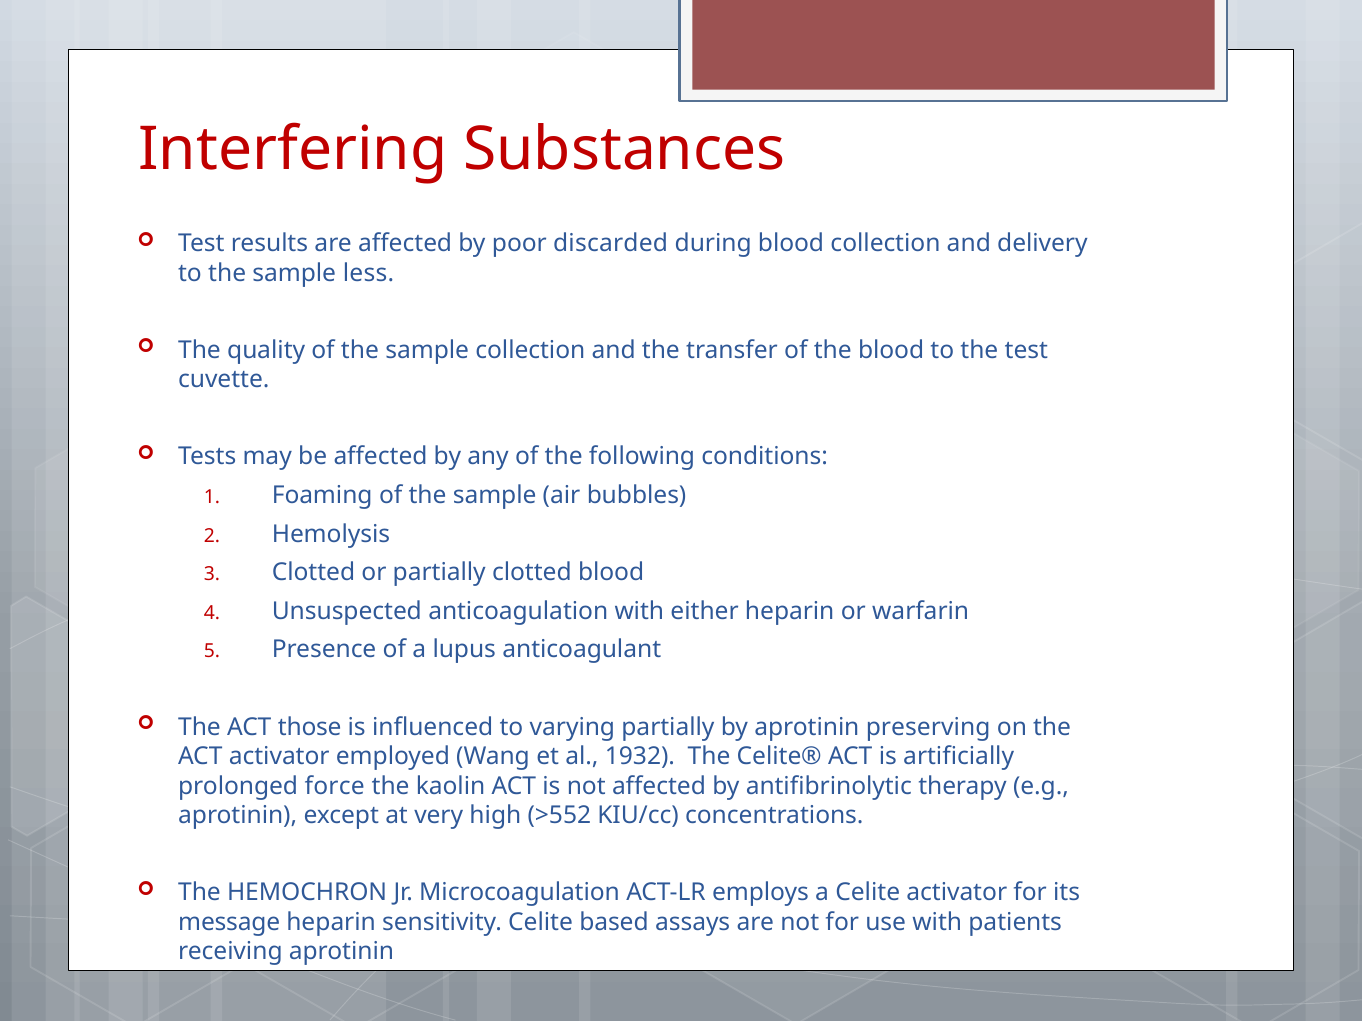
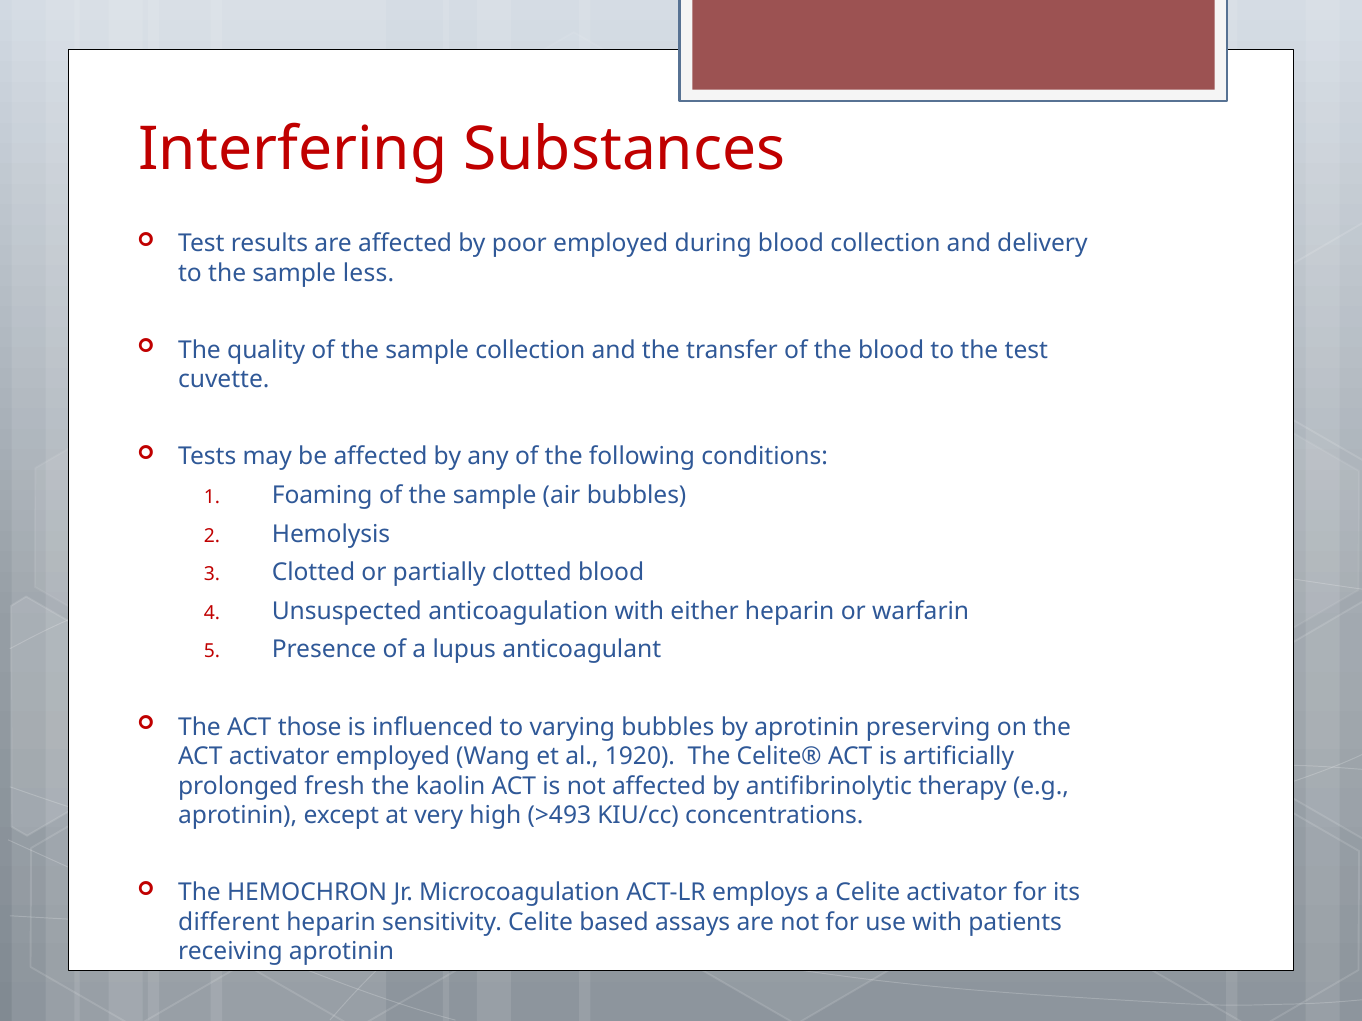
poor discarded: discarded -> employed (611, 244)
varying partially: partially -> bubbles (668, 727)
1932: 1932 -> 1920 (640, 757)
force: force -> fresh (335, 786)
>552: >552 -> >493 (559, 816)
message: message -> different (229, 923)
